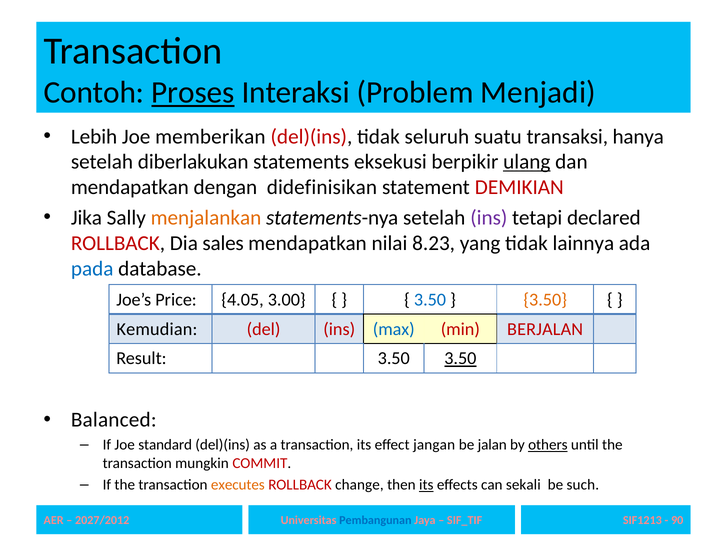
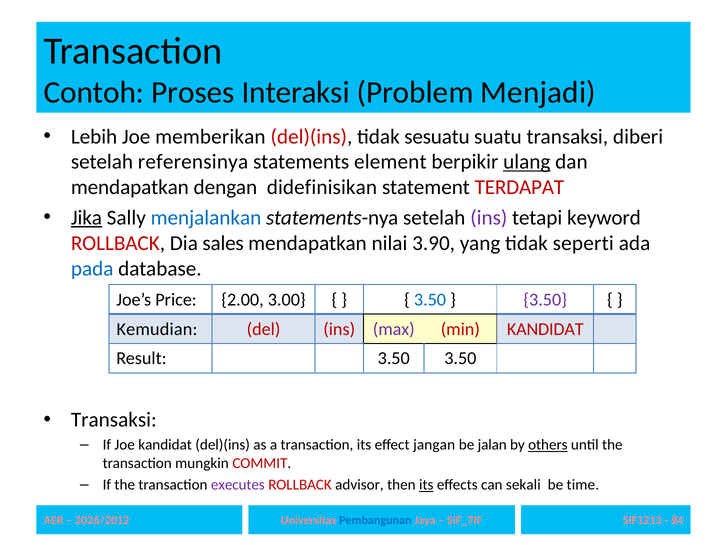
Proses underline: present -> none (193, 92)
seluruh: seluruh -> sesuatu (437, 137)
hanya: hanya -> diberi (638, 137)
diberlakukan: diberlakukan -> referensinya (193, 162)
eksekusi: eksekusi -> element (390, 162)
DEMIKIAN: DEMIKIAN -> TERDAPAT (519, 188)
Jika underline: none -> present (86, 218)
menjalankan colour: orange -> blue (206, 218)
declared: declared -> keyword (604, 218)
8.23: 8.23 -> 3.90 (434, 243)
lainnya: lainnya -> seperti (583, 243)
4.05: 4.05 -> 2.00 (243, 300)
3.50 colour: orange -> purple (545, 300)
max colour: blue -> purple (394, 329)
min BERJALAN: BERJALAN -> KANDIDAT (545, 329)
3.50 underline: present -> none (460, 359)
Balanced: Balanced -> Transaksi (114, 420)
Joe standard: standard -> kandidat (165, 445)
executes colour: orange -> purple (238, 485)
change: change -> advisor (359, 485)
such: such -> time (583, 485)
2027/2012: 2027/2012 -> 2026/2012 (102, 521)
90: 90 -> 84 (677, 521)
